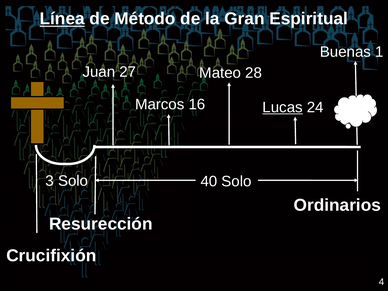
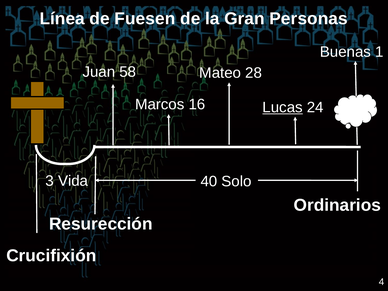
Línea underline: present -> none (62, 19)
Método: Método -> Fuesen (145, 19)
Espiritual: Espiritual -> Personas (309, 19)
27: 27 -> 58 (128, 72)
3 Solo: Solo -> Vida (73, 181)
